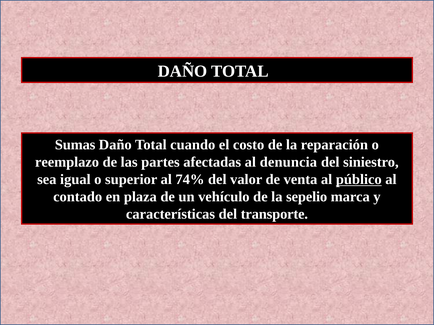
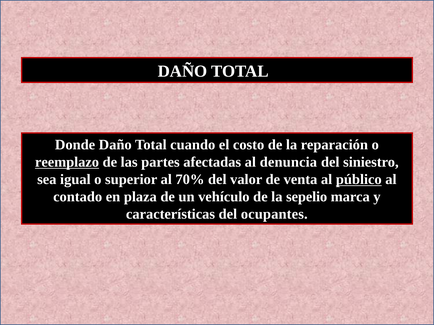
Sumas: Sumas -> Donde (75, 145)
reemplazo underline: none -> present (67, 162)
74%: 74% -> 70% (190, 180)
transporte: transporte -> ocupantes (274, 214)
